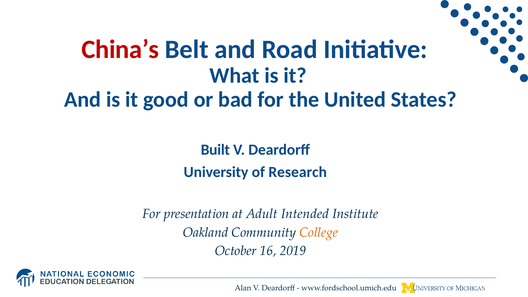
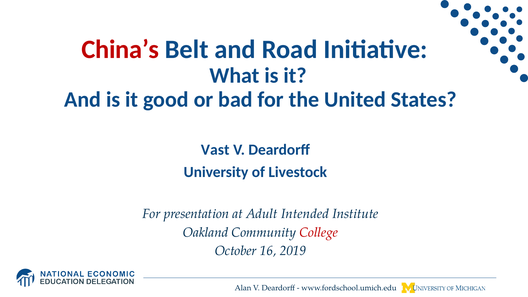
Built: Built -> Vast (215, 150)
Research: Research -> Livestock (298, 172)
College colour: orange -> red (319, 232)
